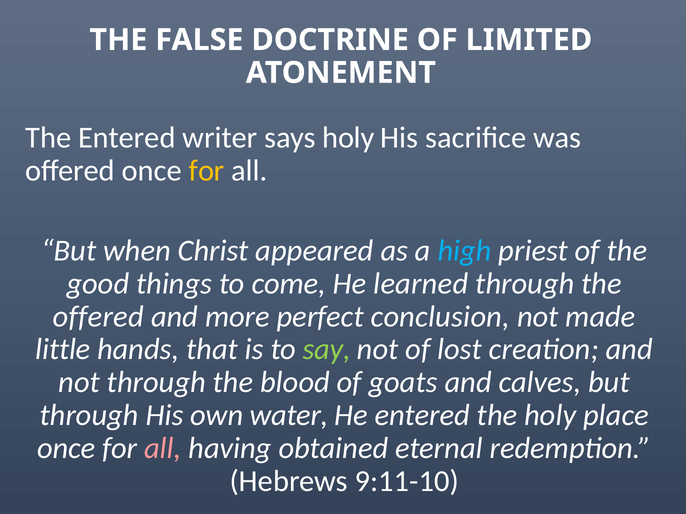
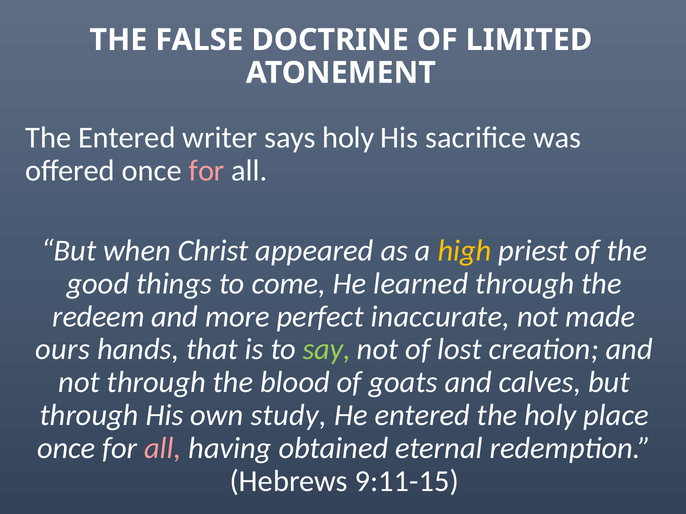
for colour: yellow -> pink (207, 171)
high colour: light blue -> yellow (465, 251)
offered: offered -> redeem (99, 317)
conclusion: conclusion -> inaccurate (440, 317)
little: little -> ours (63, 350)
water: water -> study (289, 416)
9:11-10: 9:11-10 -> 9:11-15 (407, 482)
